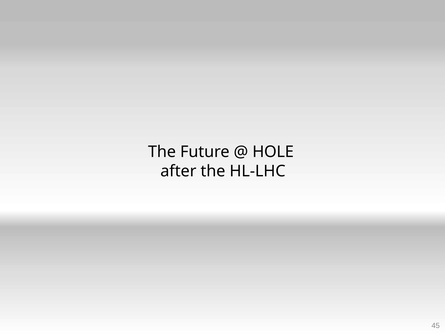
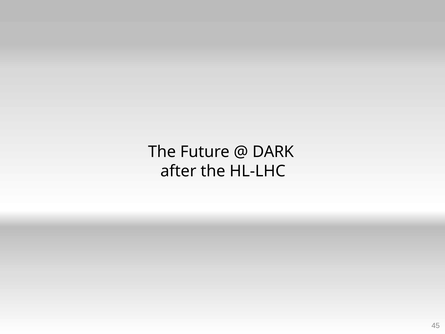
HOLE: HOLE -> DARK (273, 152)
